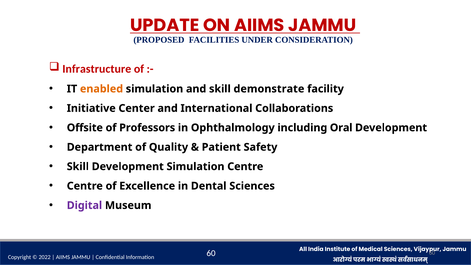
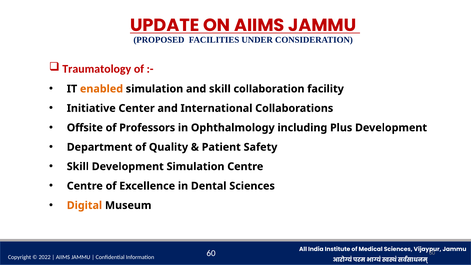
Infrastructure: Infrastructure -> Traumatology (97, 69)
demonstrate: demonstrate -> collaboration (269, 89)
Oral: Oral -> Plus (341, 128)
Digital colour: purple -> orange (84, 205)
